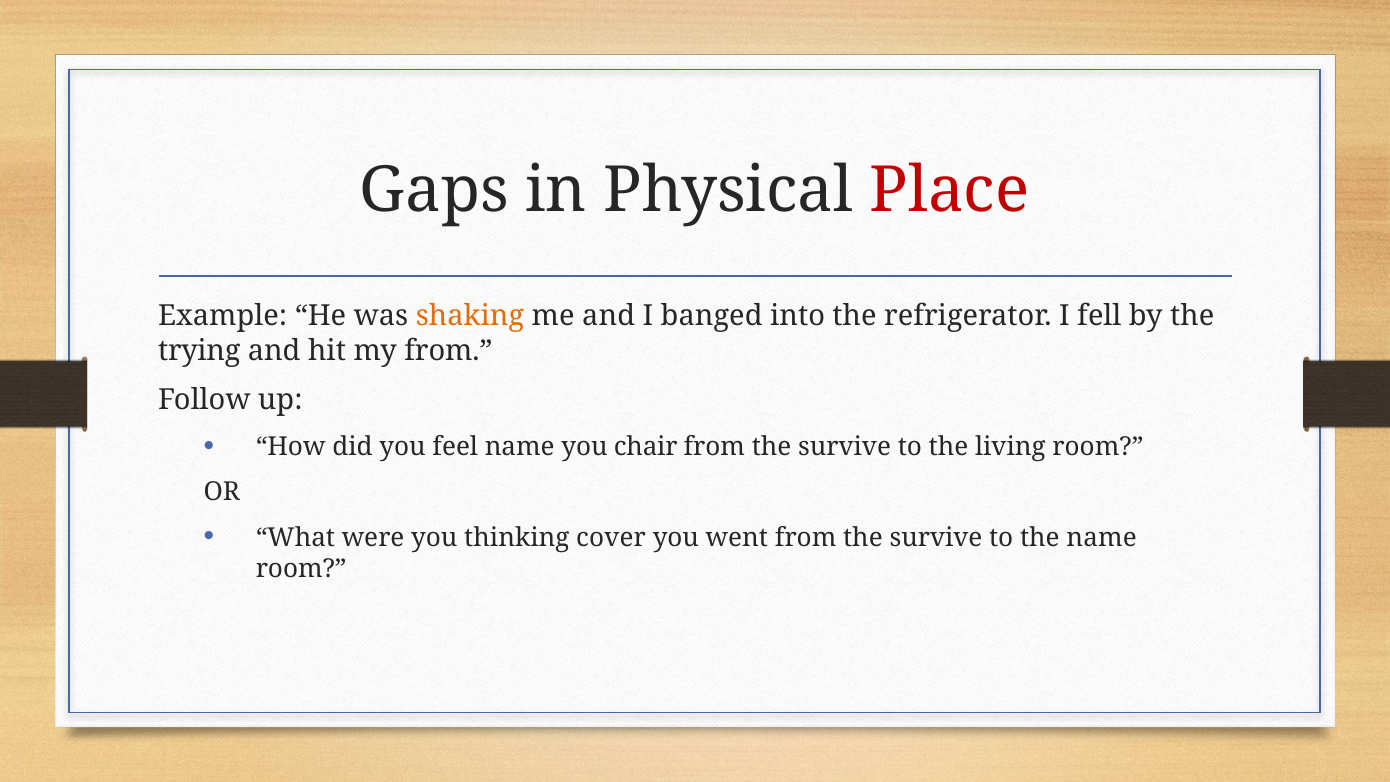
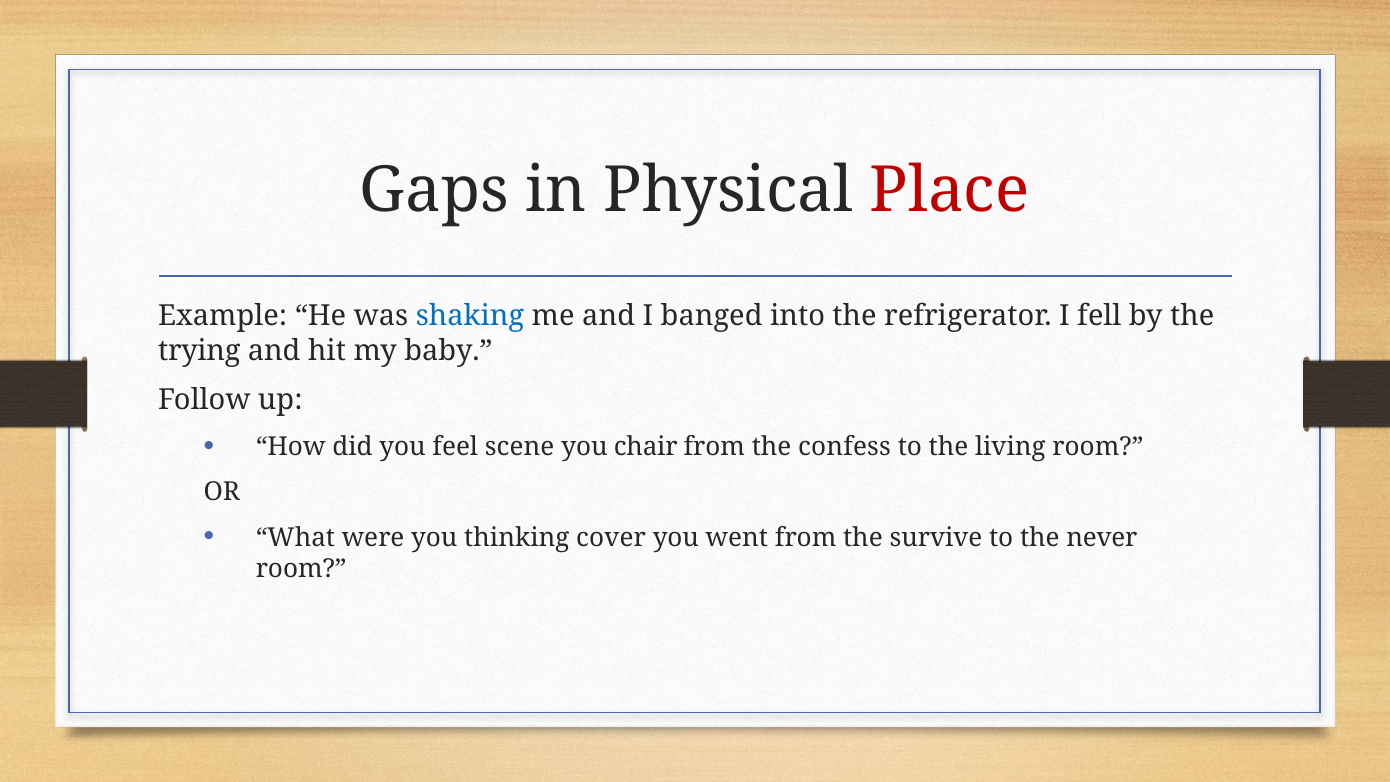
shaking colour: orange -> blue (470, 316)
my from: from -> baby (448, 351)
feel name: name -> scene (520, 447)
survive: survive -> confess (844, 447)
the name: name -> never (1102, 537)
